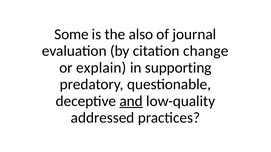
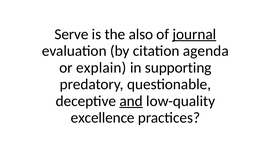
Some: Some -> Serve (71, 34)
journal underline: none -> present (194, 34)
change: change -> agenda (206, 51)
addressed: addressed -> excellence (103, 118)
